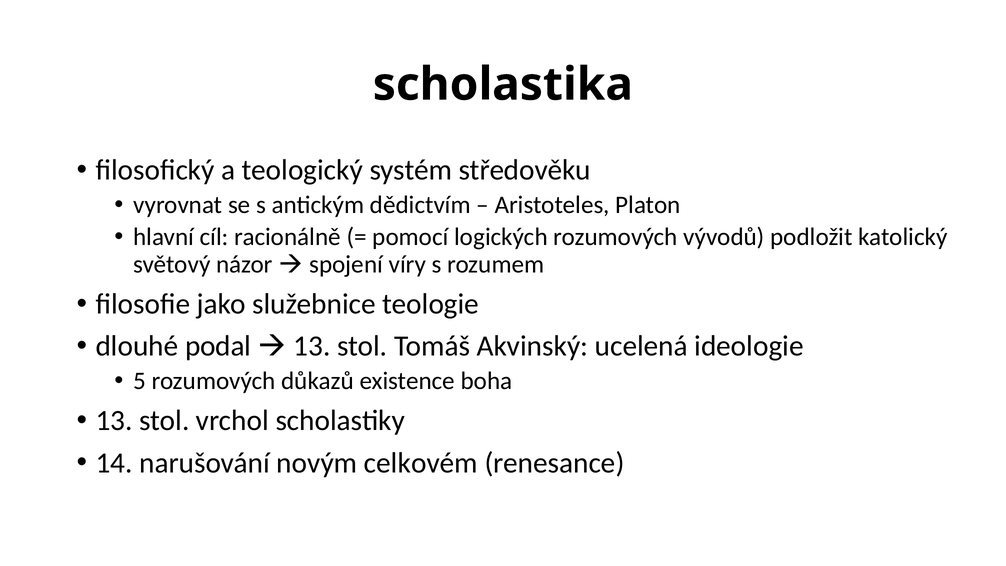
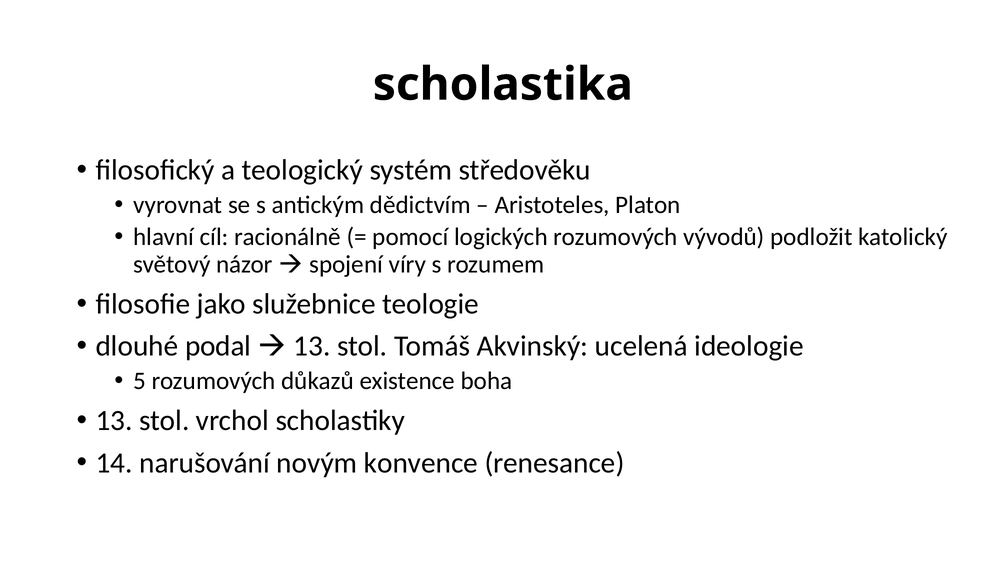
celkovém: celkovém -> konvence (421, 463)
